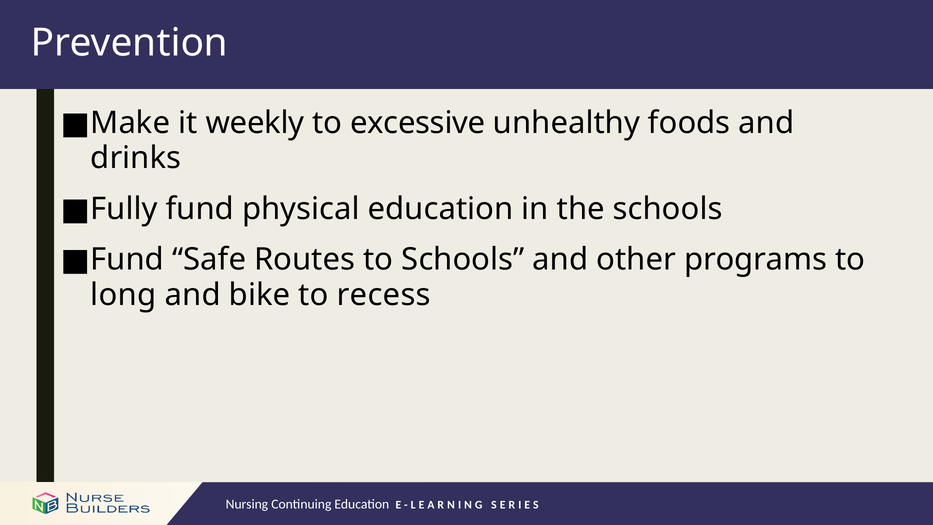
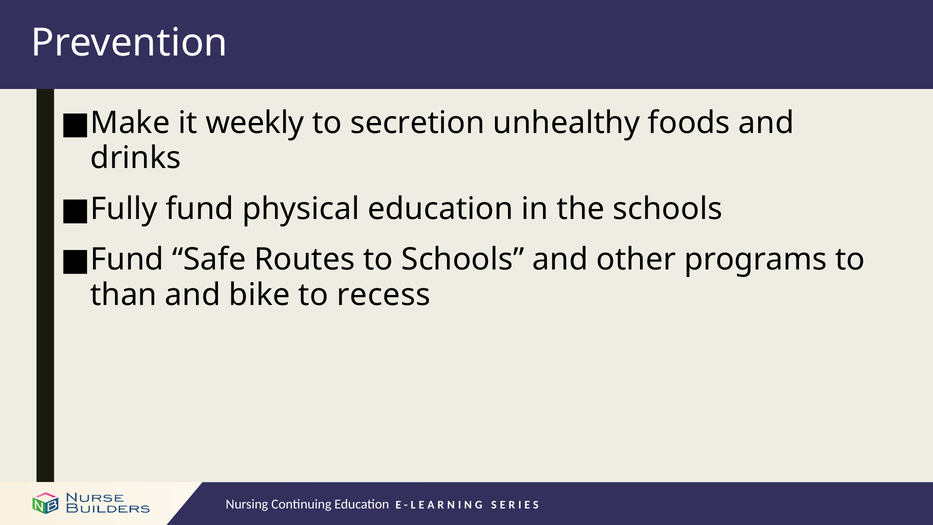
excessive: excessive -> secretion (418, 123)
long: long -> than (124, 295)
